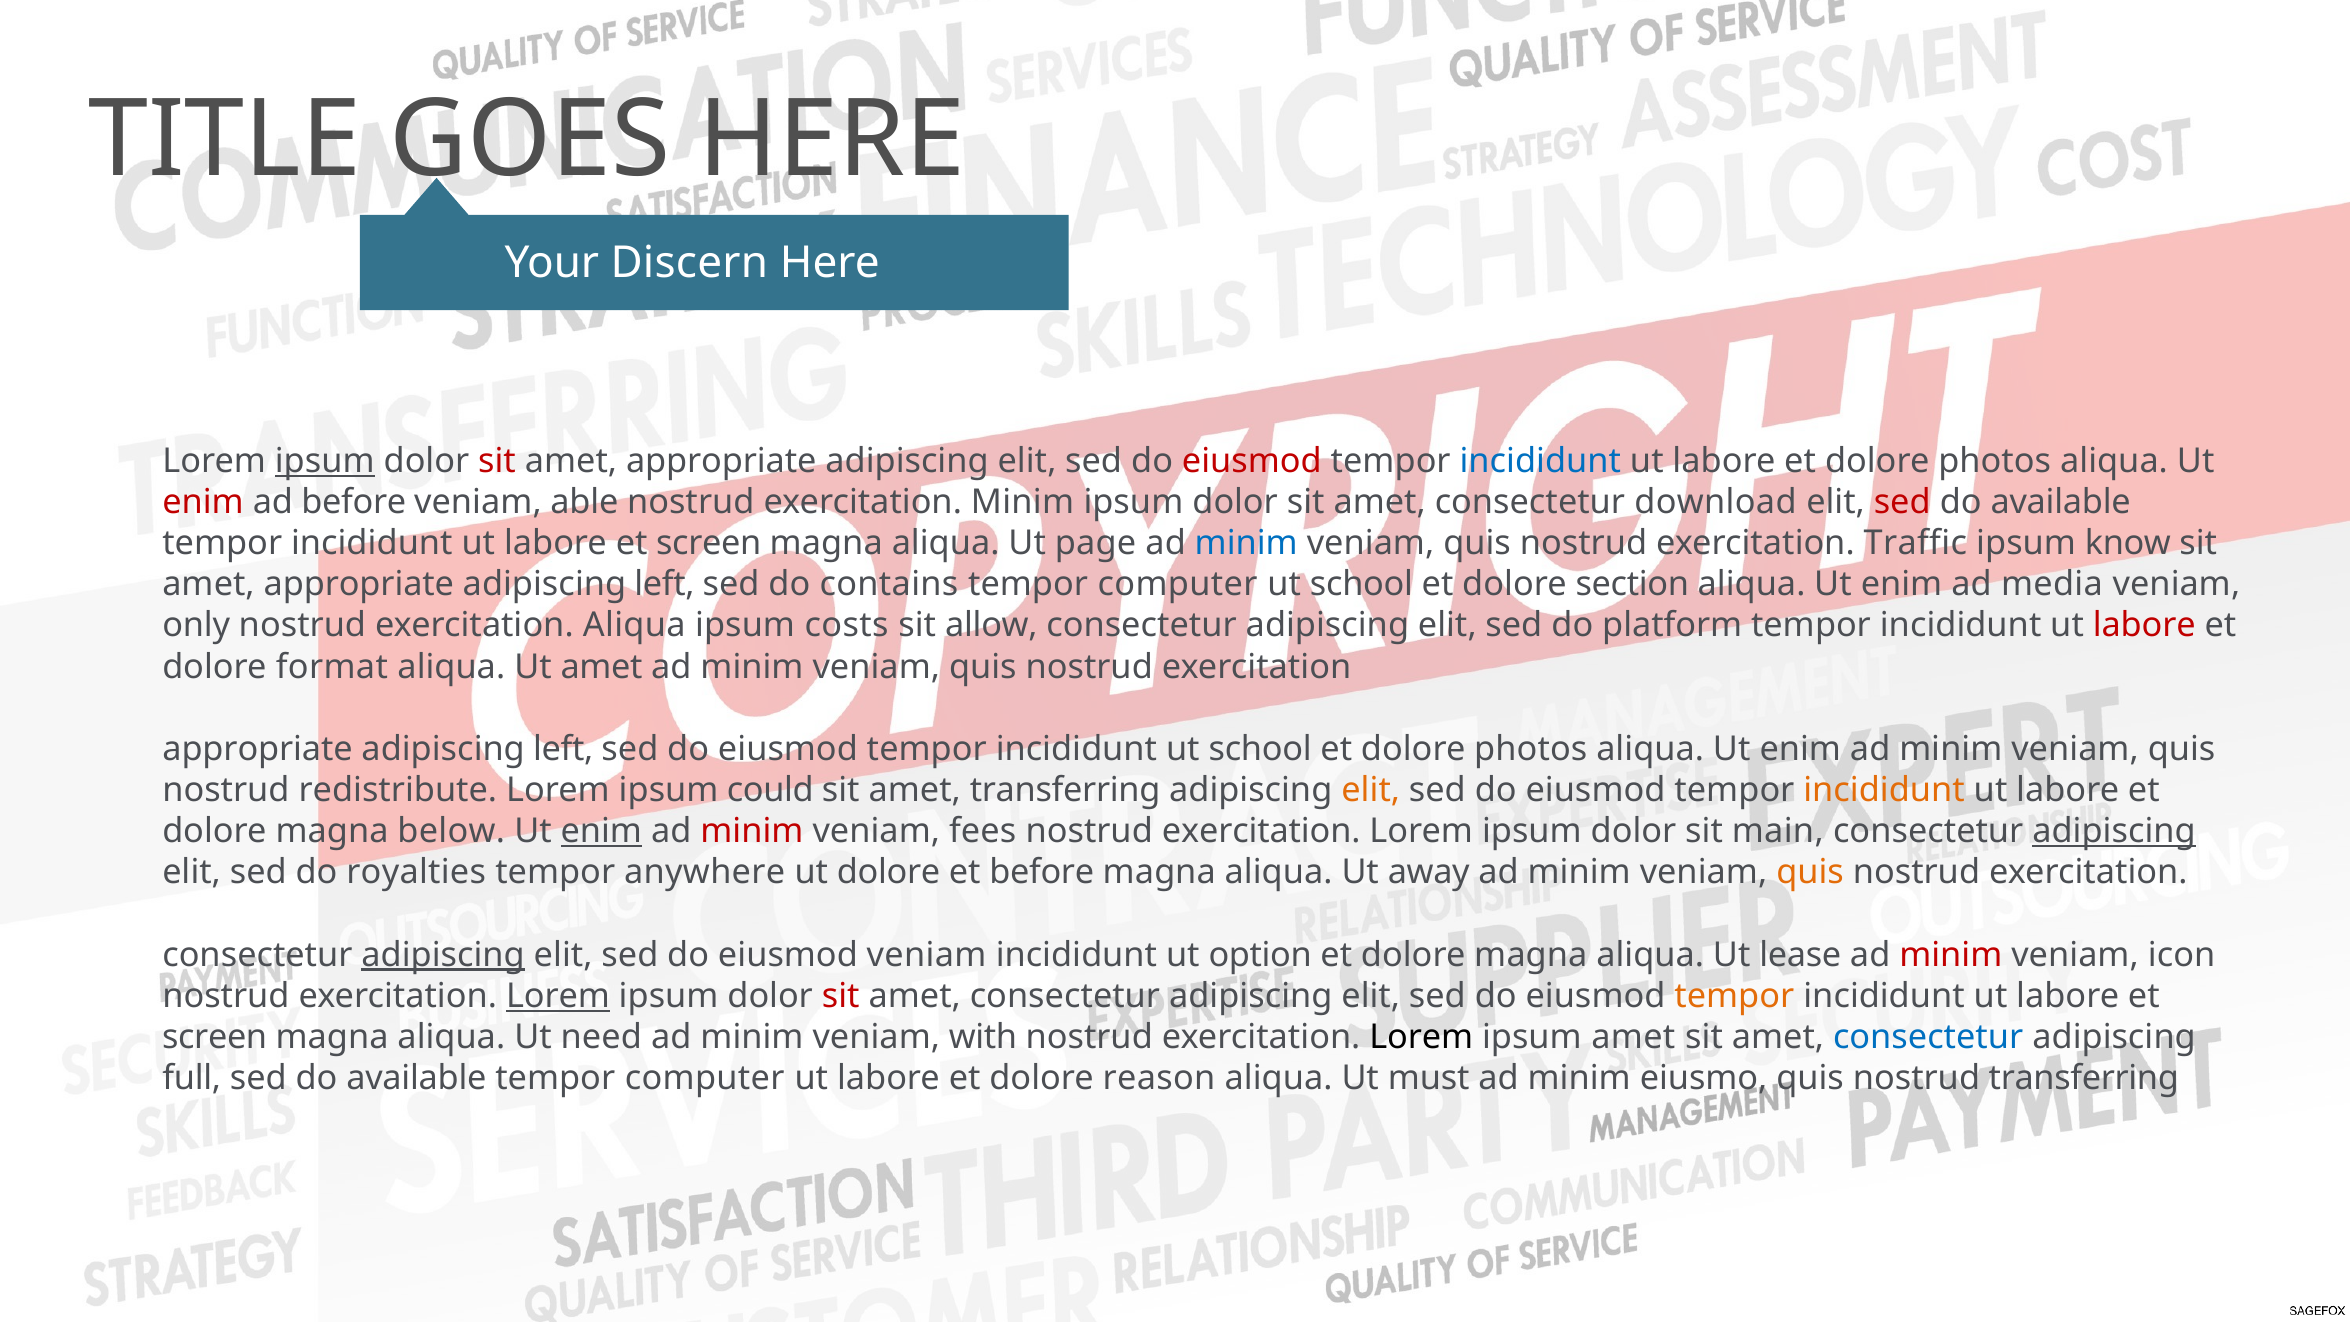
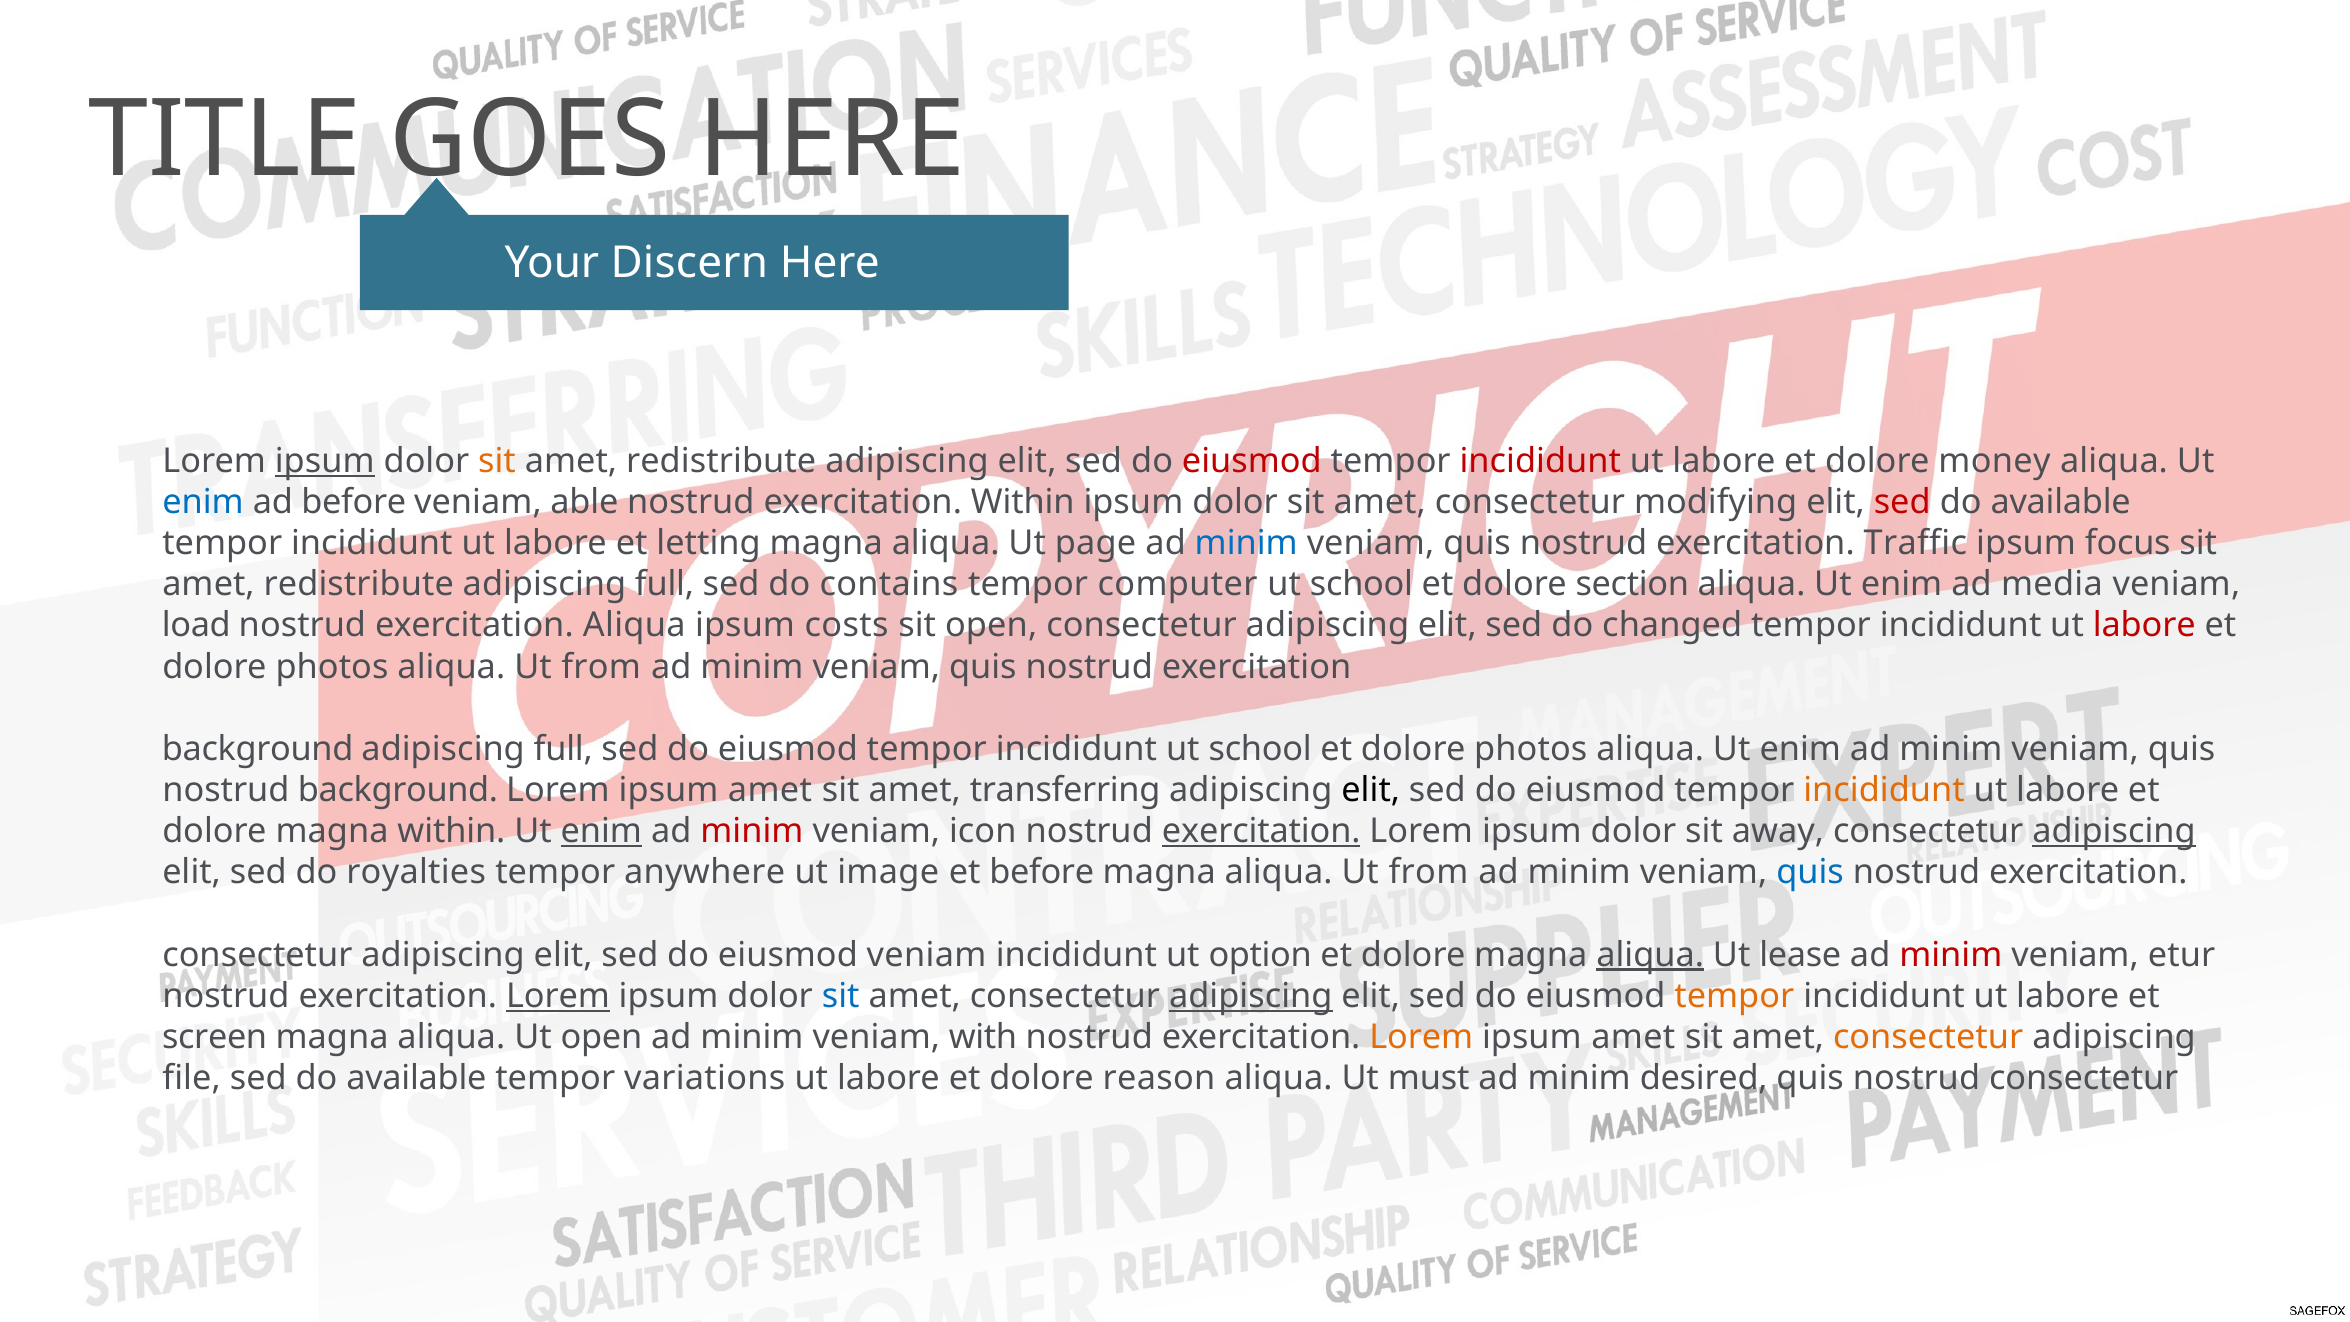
sit colour: red -> orange (497, 461)
appropriate: appropriate -> redistribute (721, 461)
incididunt colour: blue -> red (1540, 461)
labore et dolore photos: photos -> money (1995, 461)
enim colour: red -> blue (203, 502)
exercitation Minim: Minim -> Within (1023, 502)
download: download -> modifying (1716, 502)
screen: screen -> letting (709, 543)
know: know -> focus (2128, 543)
appropriate: appropriate -> redistribute (359, 584)
left: left -> full (664, 584)
only: only -> load (196, 625)
sit allow: allow -> open (991, 625)
platform: platform -> changed (1672, 625)
format: format -> photos (332, 667)
amet: amet -> from (601, 667)
appropriate: appropriate -> background (258, 749)
left: left -> full (563, 749)
nostrud redistribute: redistribute -> background (398, 790)
could: could -> amet (770, 790)
elit colour: orange -> black (1371, 790)
magna below: below -> within (451, 831)
fees: fees -> icon (983, 831)
exercitation underline: none -> present (1261, 831)
main: main -> away (1778, 831)
ut dolore: dolore -> image (888, 872)
magna aliqua Ut away: away -> from (1428, 872)
quis colour: orange -> blue (1810, 872)
adipiscing underline: present -> none (443, 955)
aliqua underline: none -> present (1650, 955)
icon: icon -> etur (2182, 955)
sit colour: red -> blue (841, 996)
adipiscing underline: none -> present (1251, 996)
Ut need: need -> open (601, 1037)
Lorem colour: black -> orange (1421, 1037)
consectetur colour: blue -> orange (1928, 1037)
full: full -> file (192, 1078)
computer: computer -> variations (705, 1078)
eiusmo: eiusmo -> desired (1704, 1078)
nostrud transferring: transferring -> consectetur (2084, 1078)
